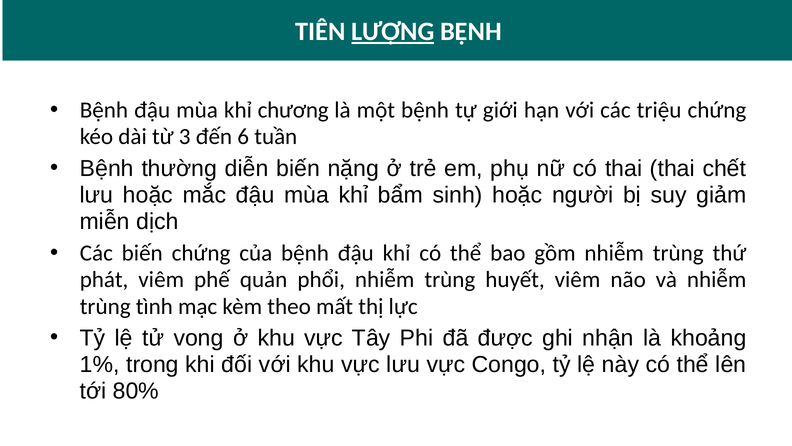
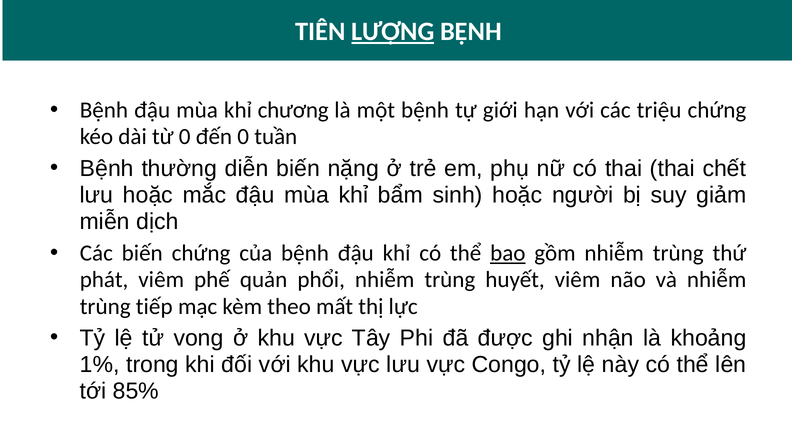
từ 3: 3 -> 0 (185, 137)
đến 6: 6 -> 0 (243, 137)
bao underline: none -> present (508, 253)
tình: tình -> tiếp (154, 306)
80%: 80% -> 85% (136, 391)
